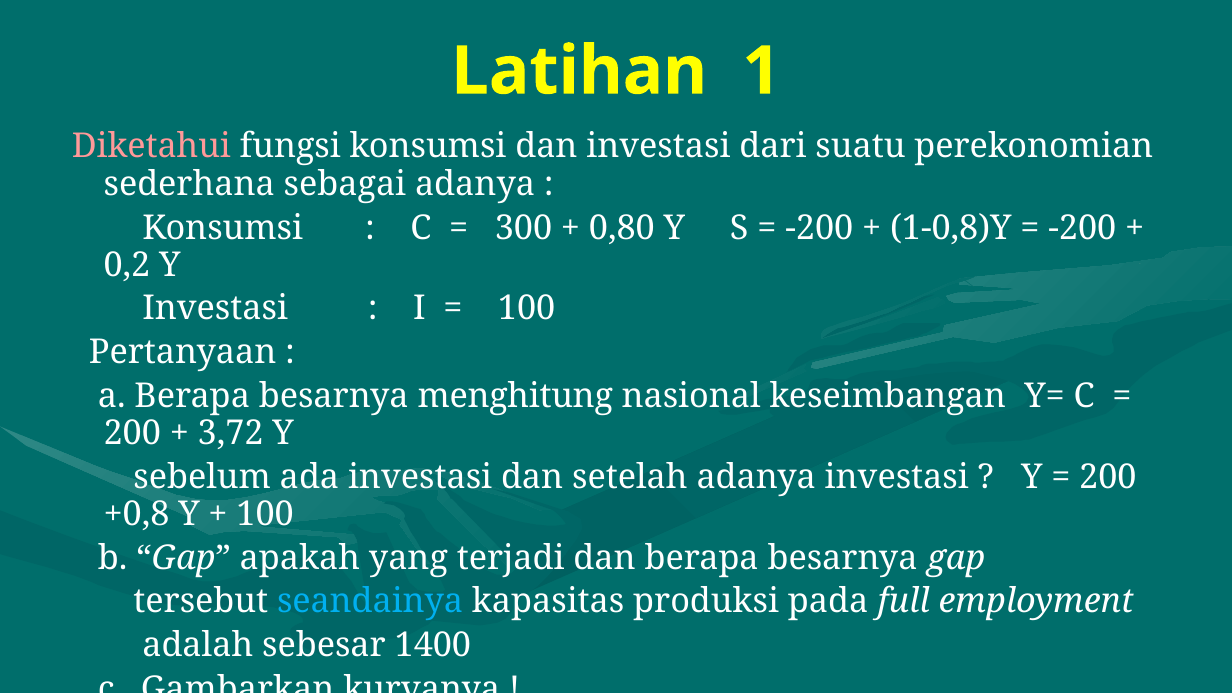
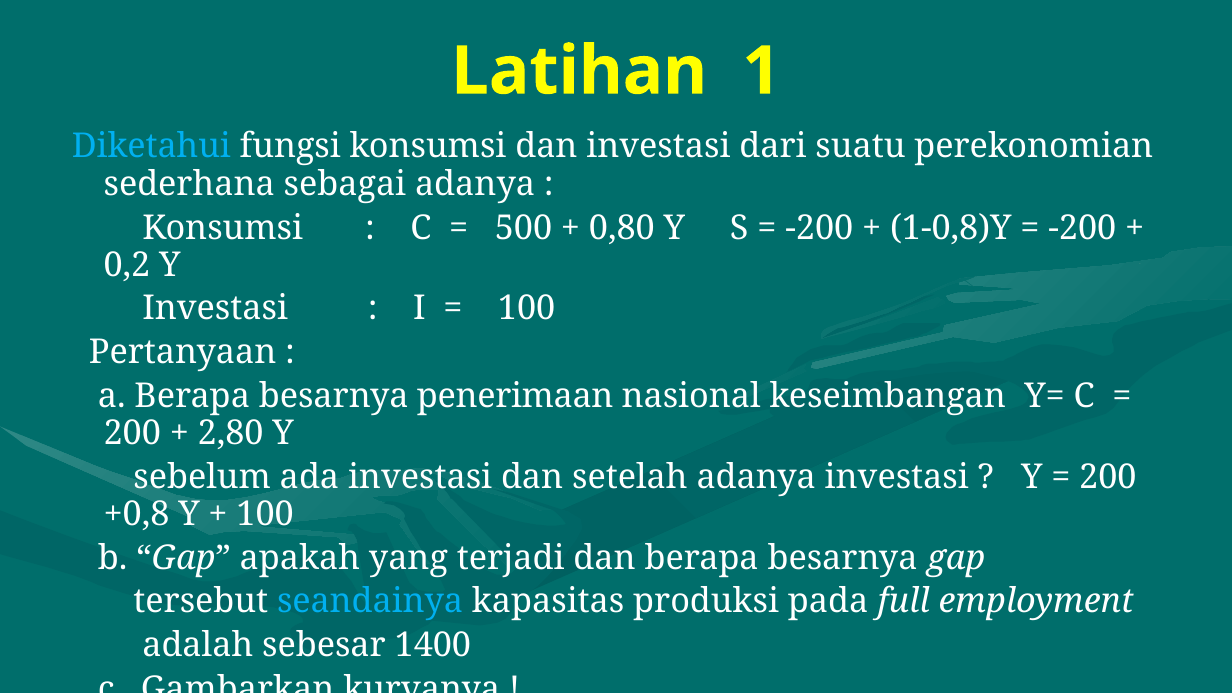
Diketahui colour: pink -> light blue (151, 147)
300: 300 -> 500 (523, 228)
menghitung: menghitung -> penerimaan (515, 396)
3,72: 3,72 -> 2,80 (231, 433)
